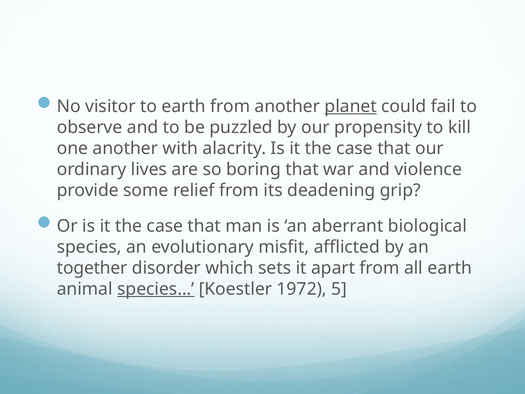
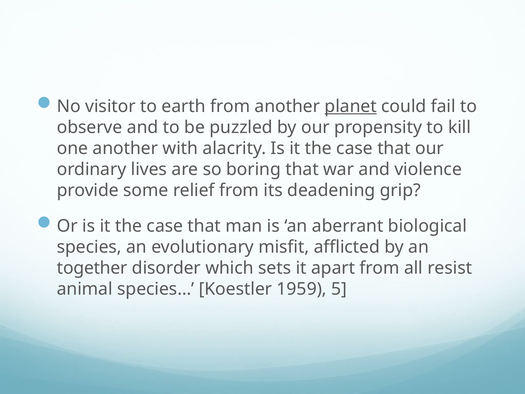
all earth: earth -> resist (450, 268)
species… underline: present -> none (156, 289)
1972: 1972 -> 1959 (302, 289)
